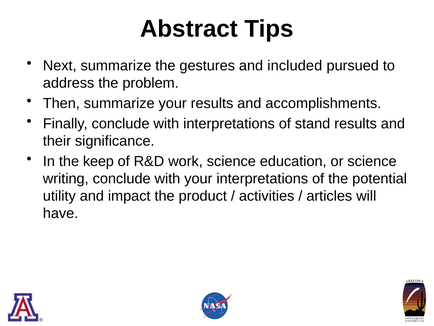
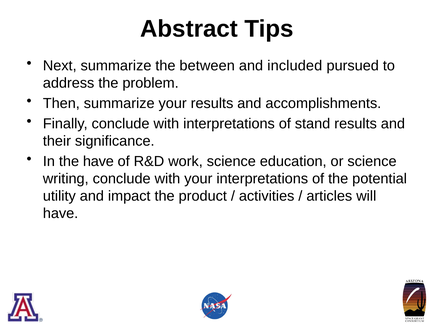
gestures: gestures -> between (207, 66)
the keep: keep -> have (98, 161)
